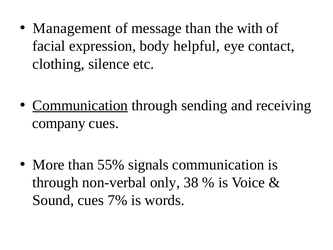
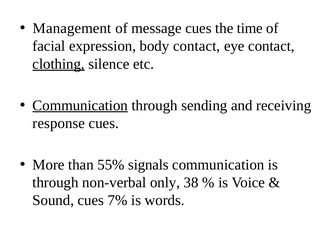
message than: than -> cues (198, 28)
with: with -> time (250, 28)
body helpful: helpful -> contact (197, 46)
clothing underline: none -> present (59, 64)
company: company -> response (59, 123)
